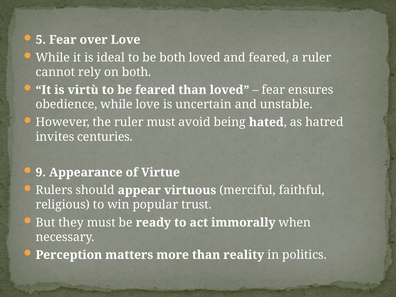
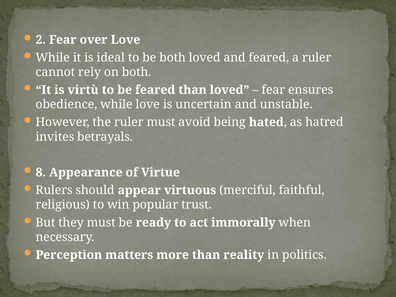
5: 5 -> 2 (41, 40)
centuries: centuries -> betrayals (105, 137)
9: 9 -> 8 (41, 172)
